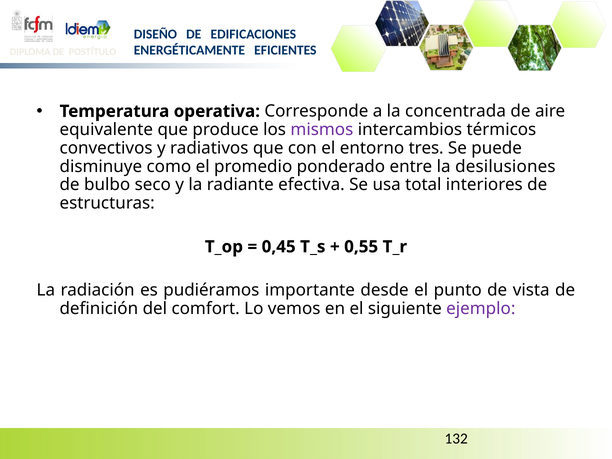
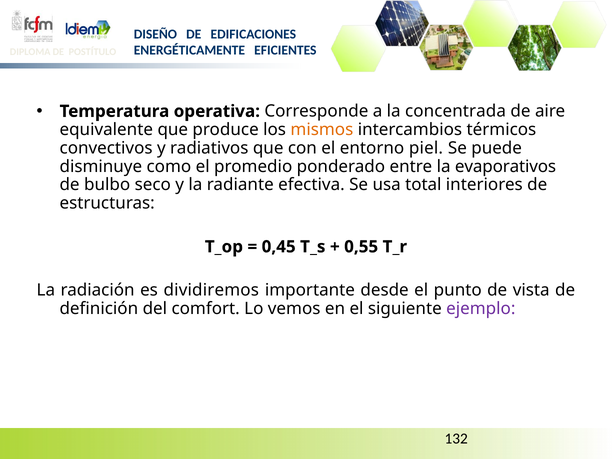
mismos colour: purple -> orange (322, 130)
tres: tres -> piel (426, 148)
desilusiones: desilusiones -> evaporativos (506, 166)
pudiéramos: pudiéramos -> dividiremos (211, 290)
